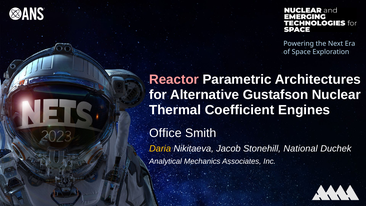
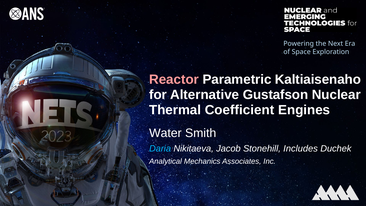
Architectures: Architectures -> Kaltiaisenaho (318, 79)
Office: Office -> Water (165, 133)
Daria colour: yellow -> light blue (160, 148)
National: National -> Includes (301, 148)
